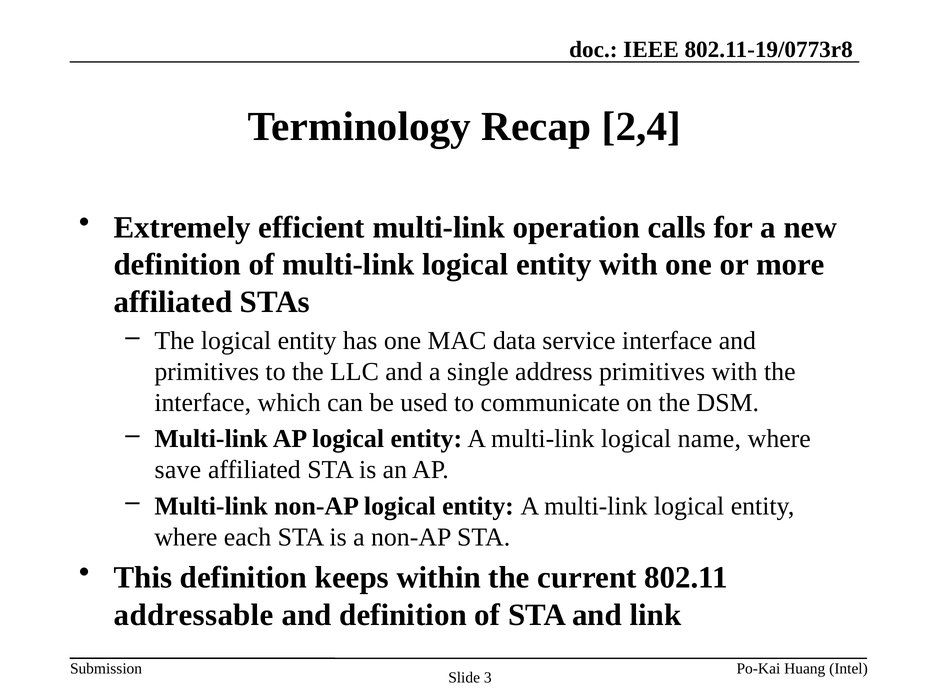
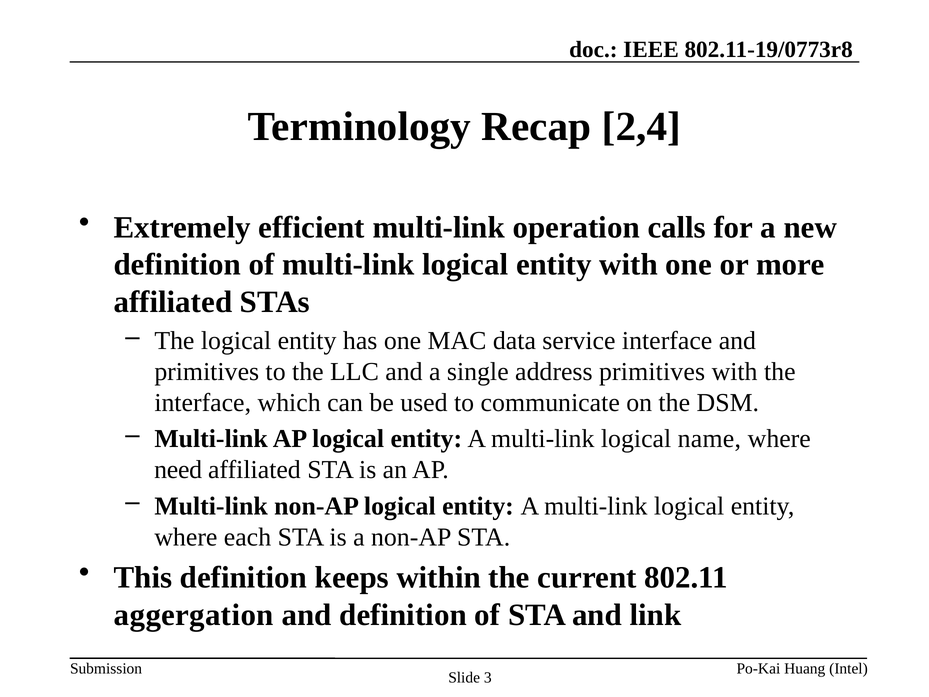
save: save -> need (178, 470)
addressable: addressable -> aggergation (194, 615)
